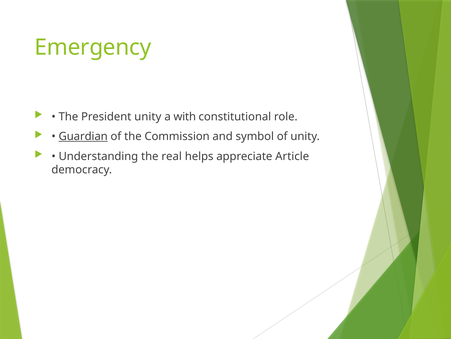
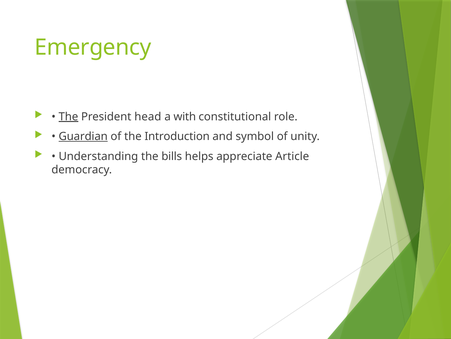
The underline: none -> present (68, 116)
President unity: unity -> head (148, 116)
Commission: Commission -> Introduction (177, 136)
real: real -> bills (172, 156)
